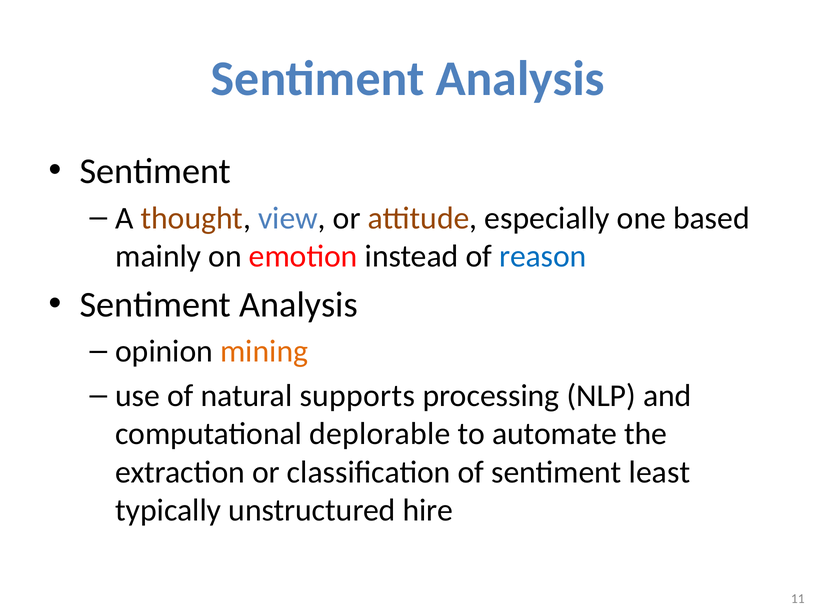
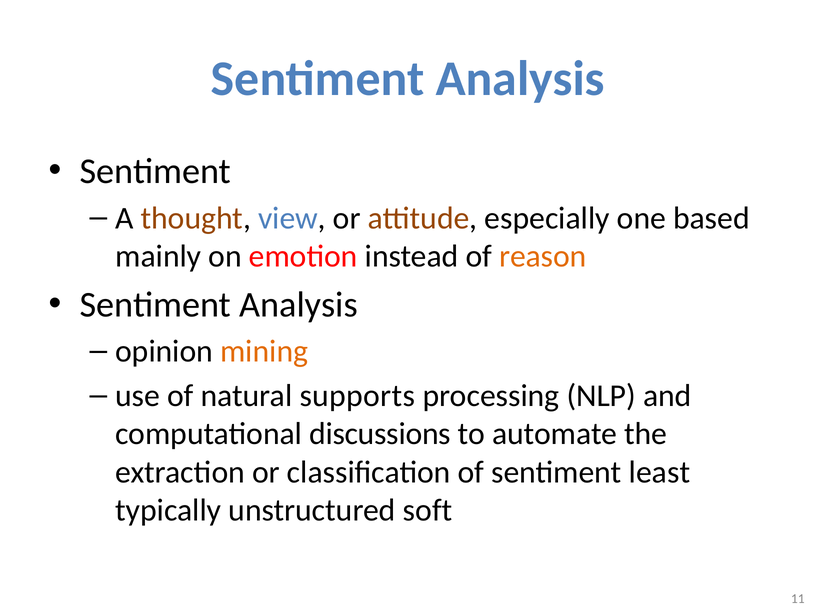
reason colour: blue -> orange (543, 256)
deplorable: deplorable -> discussions (380, 434)
hire: hire -> soft (428, 510)
